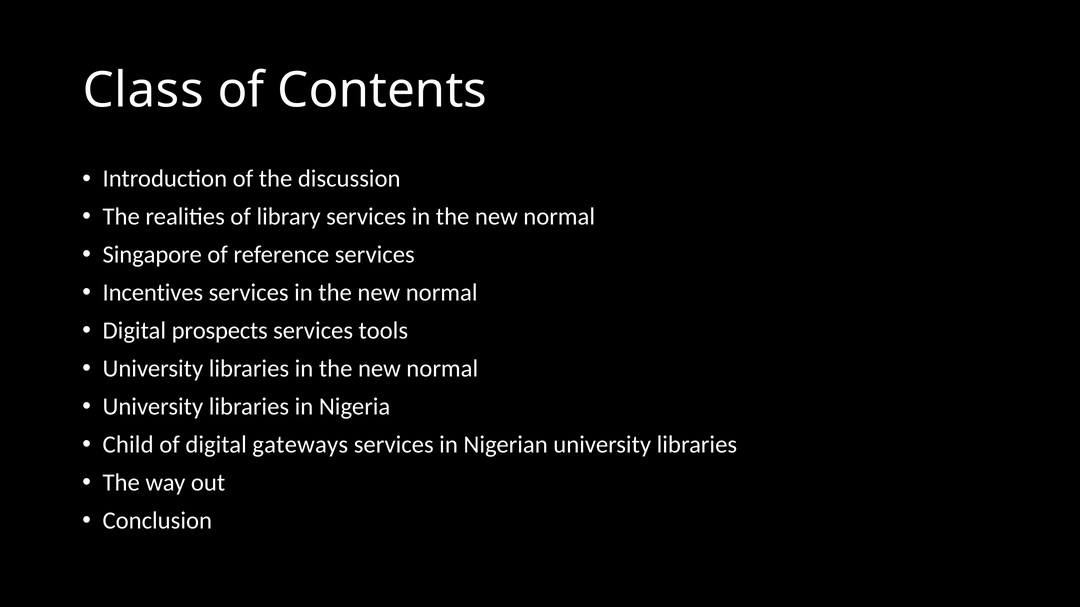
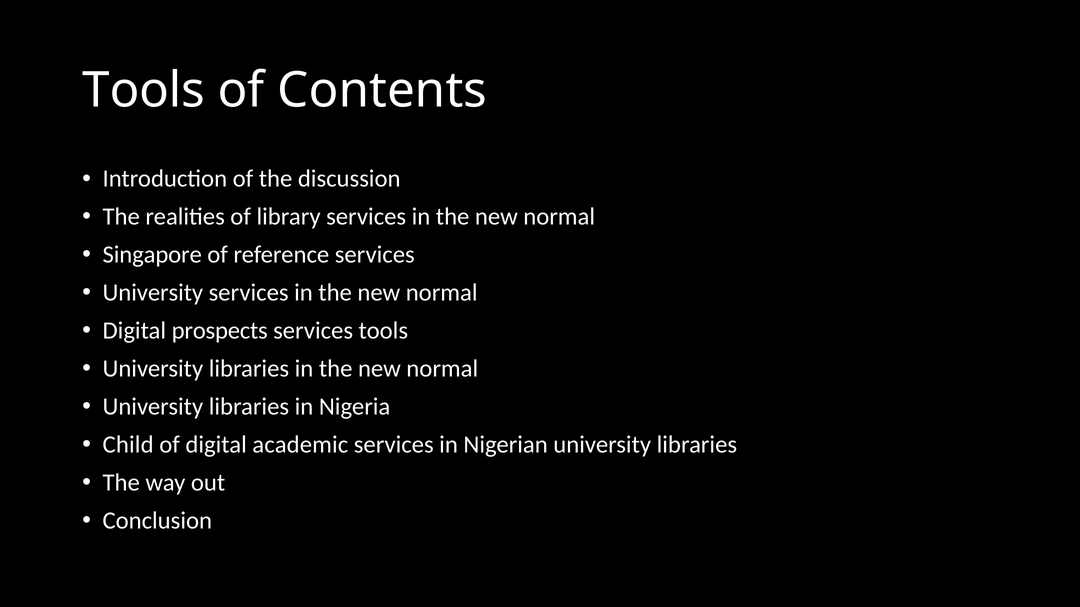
Class: Class -> Tools (144, 91)
Incentives: Incentives -> University (153, 293)
gateways: gateways -> academic (300, 445)
